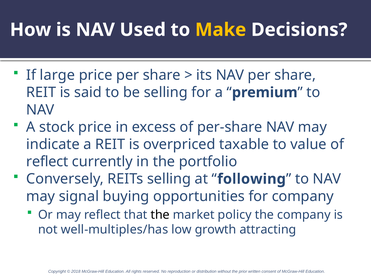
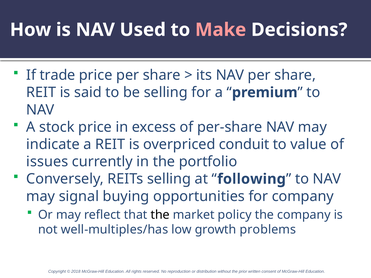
Make colour: yellow -> pink (221, 30)
large: large -> trade (58, 75)
taxable: taxable -> conduit (244, 144)
reflect: reflect -> issues (47, 162)
attracting: attracting -> problems (268, 230)
